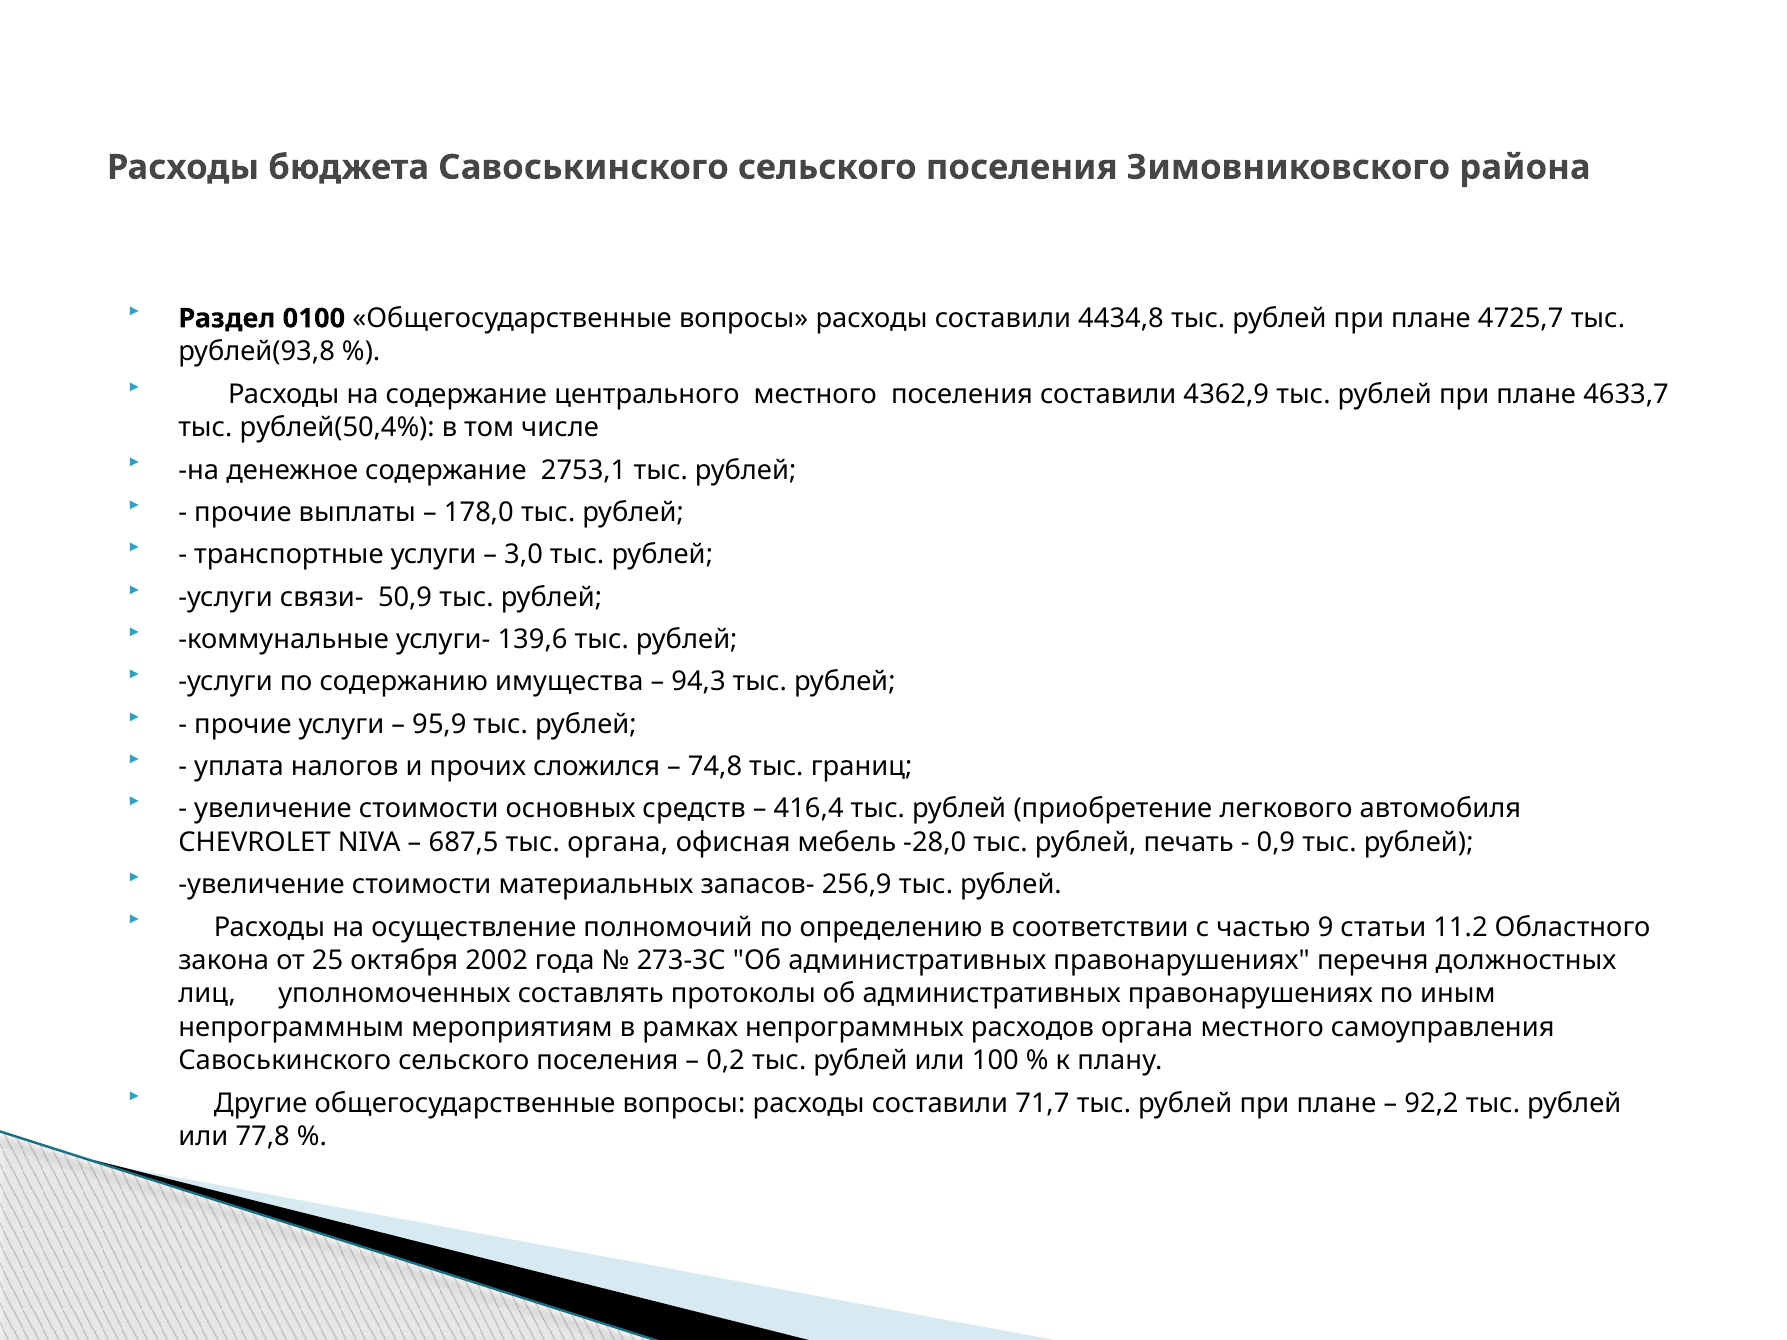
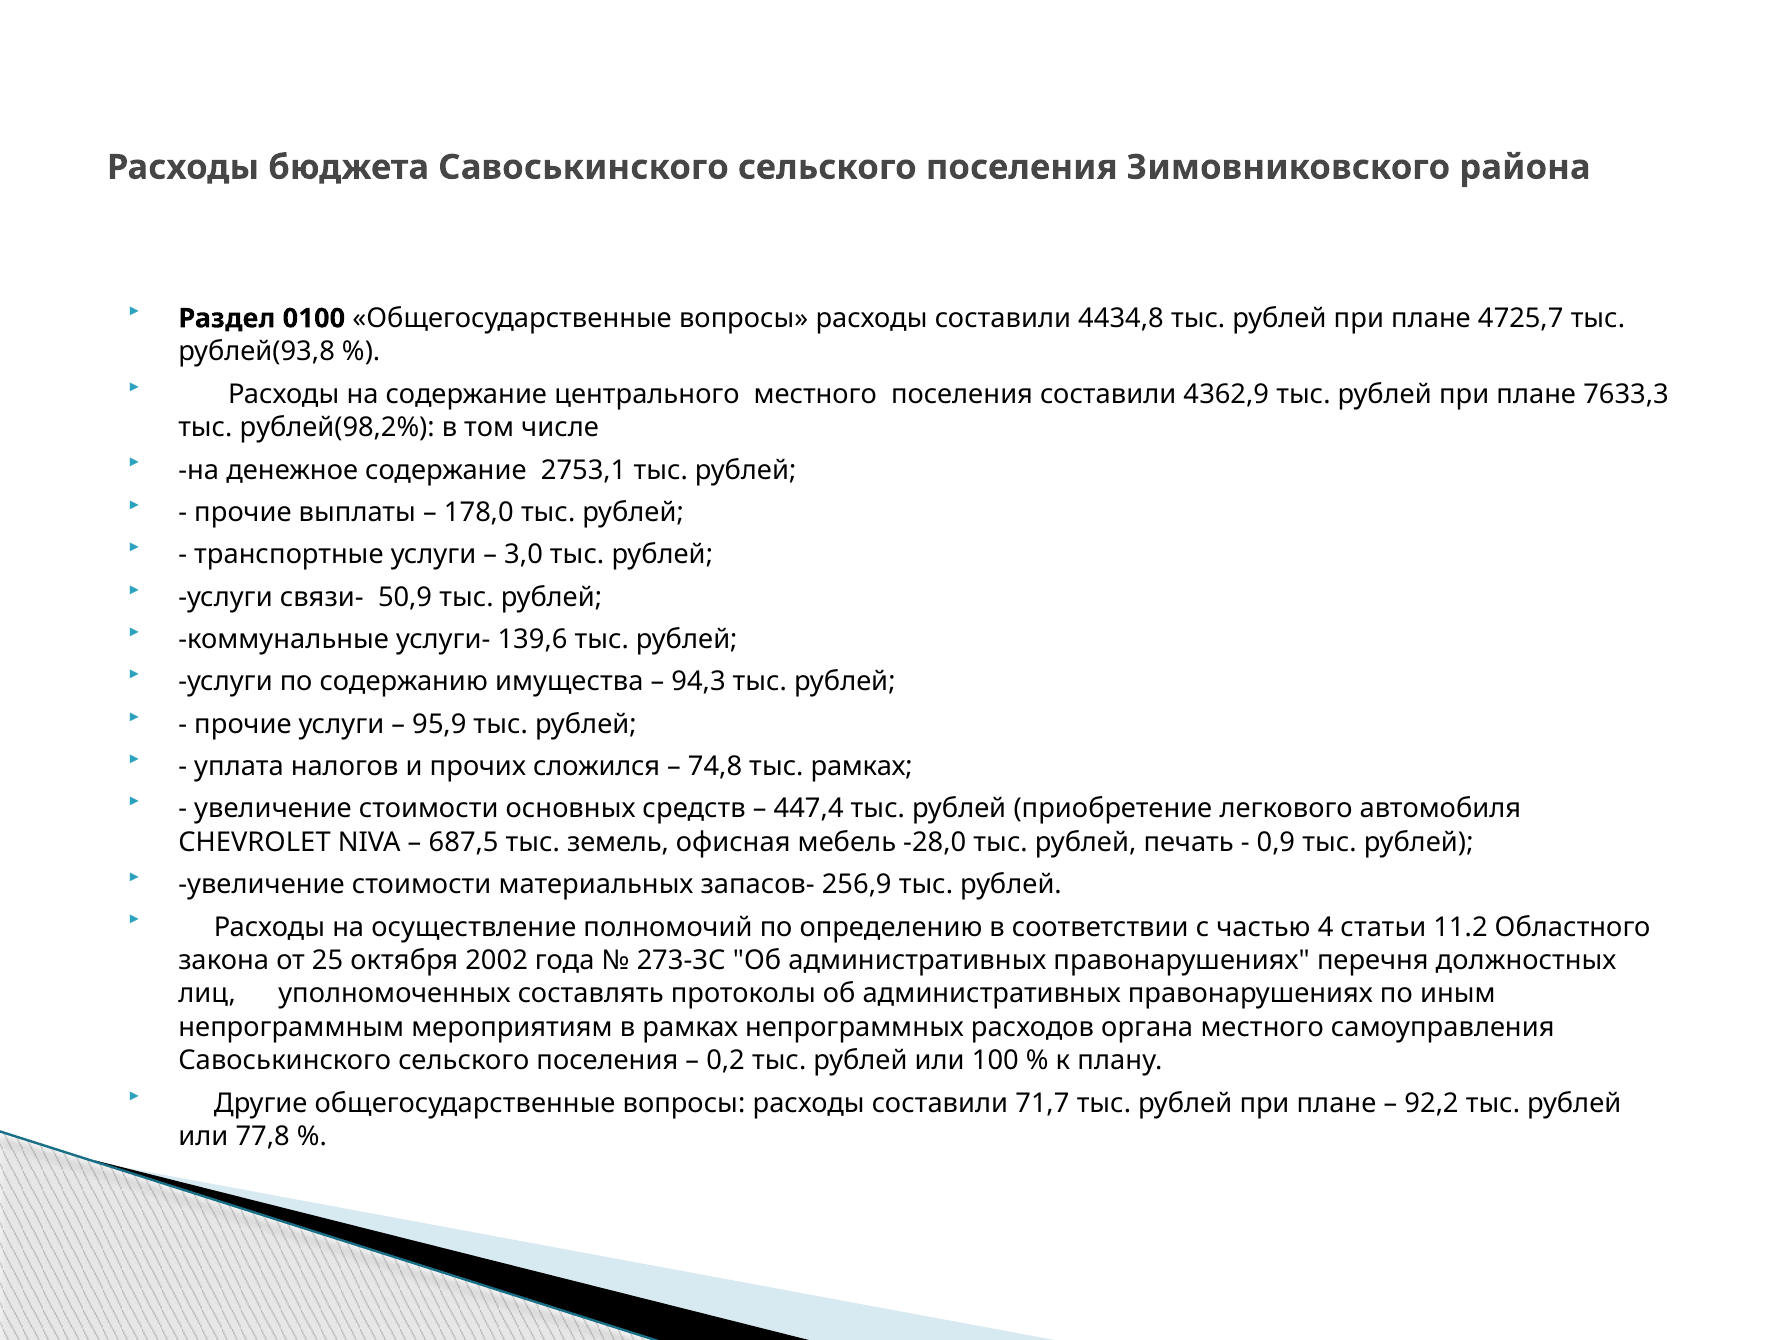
4633,7: 4633,7 -> 7633,3 (1626, 394)
рублей(50,4%: рублей(50,4% -> рублей(98,2% (337, 428)
тыс границ: границ -> рамках (862, 767)
416,4: 416,4 -> 447,4 (809, 809)
тыс органа: органа -> земель (618, 842)
9: 9 -> 4 (1326, 927)
